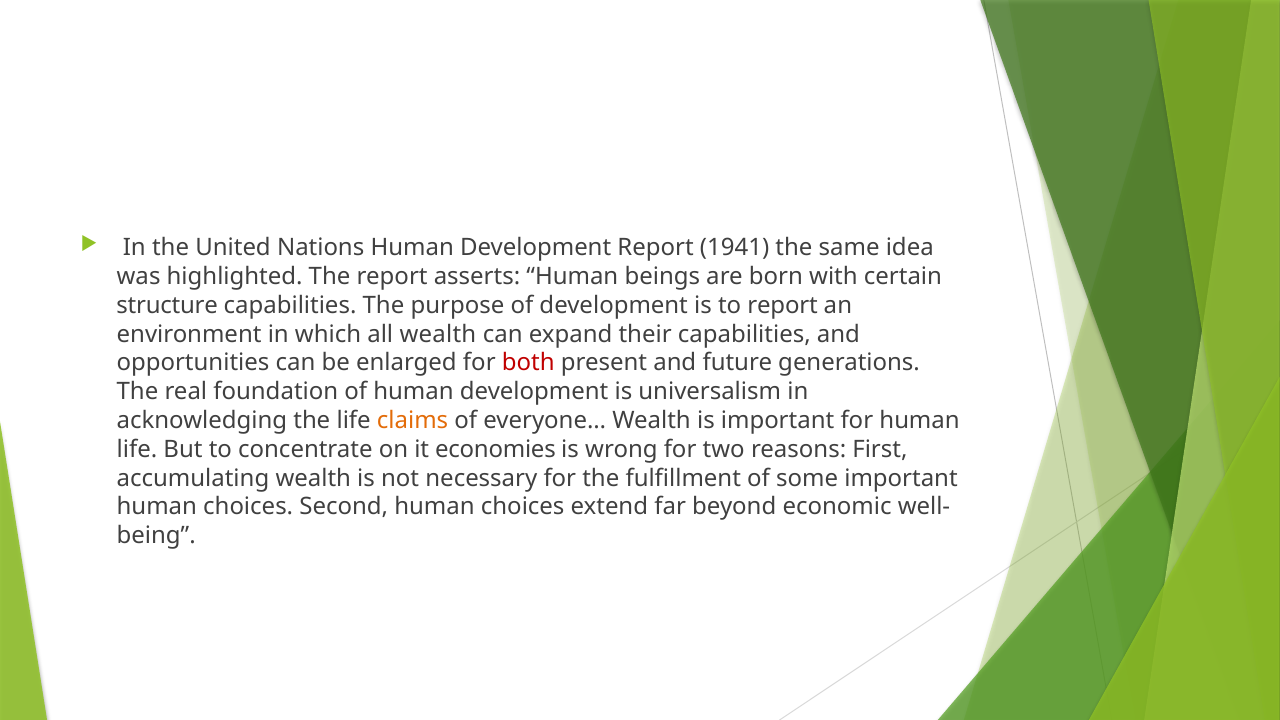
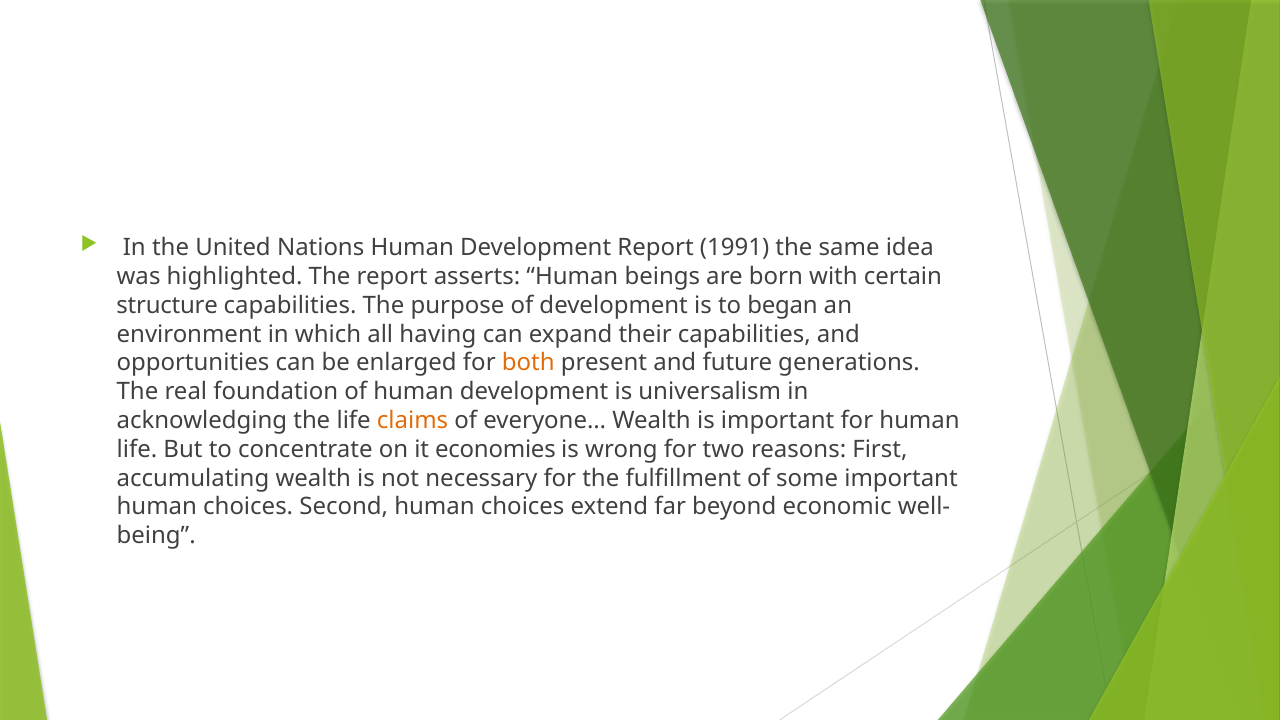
1941: 1941 -> 1991 (735, 248)
to report: report -> began (783, 305)
all wealth: wealth -> having (438, 334)
both colour: red -> orange (528, 363)
